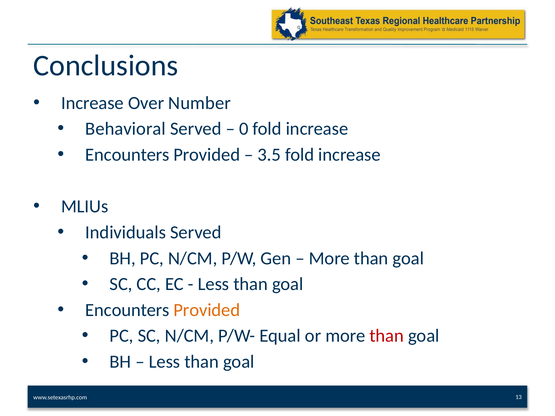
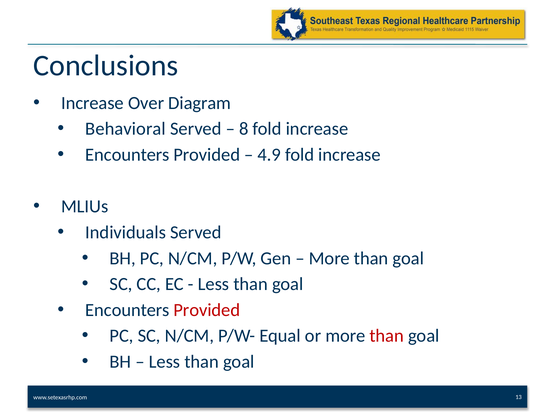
Number: Number -> Diagram (200, 103)
0: 0 -> 8 (244, 129)
3.5: 3.5 -> 4.9 (269, 155)
Provided colour: orange -> red (207, 310)
